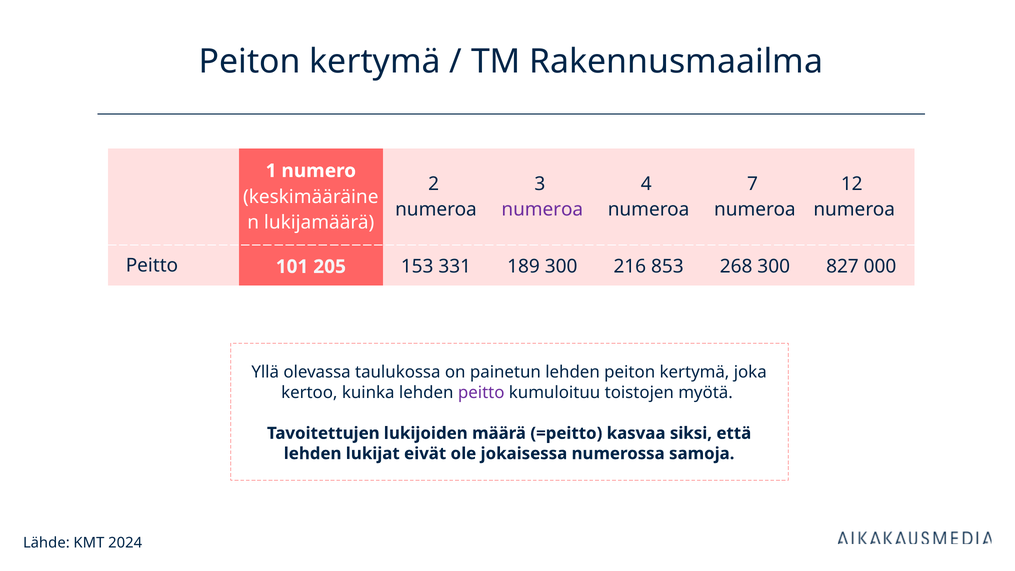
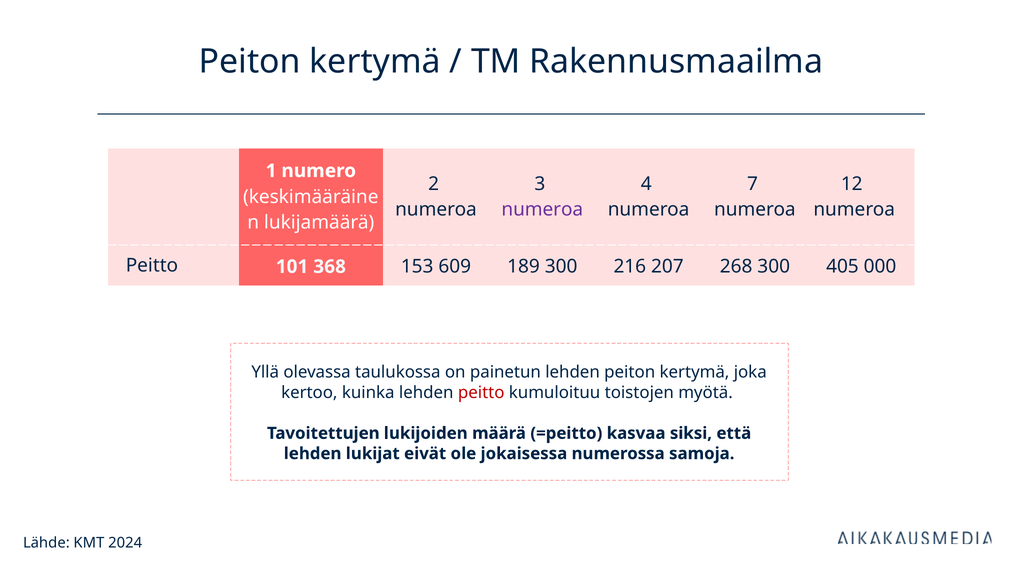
205: 205 -> 368 (330, 267)
331: 331 -> 609 (455, 267)
853: 853 -> 207 (667, 267)
827: 827 -> 405 (842, 267)
peitto colour: purple -> red (481, 393)
